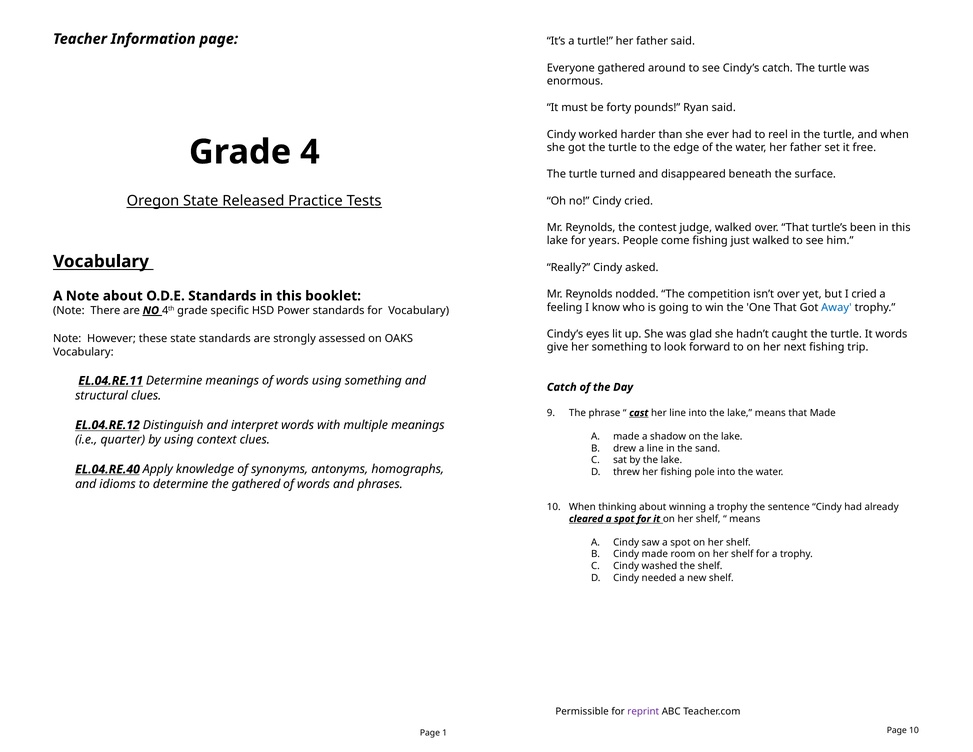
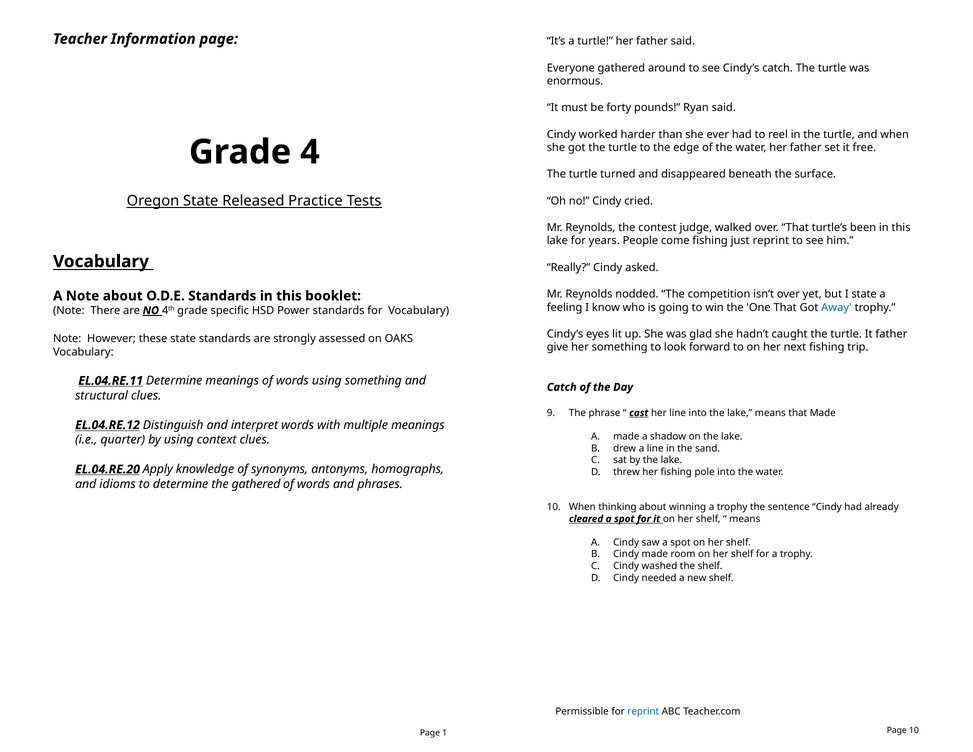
just walked: walked -> reprint (771, 241)
I cried: cried -> state (864, 294)
It words: words -> father (891, 334)
EL.04.RE.40: EL.04.RE.40 -> EL.04.RE.20 (108, 469)
reprint colour: purple -> blue (643, 711)
